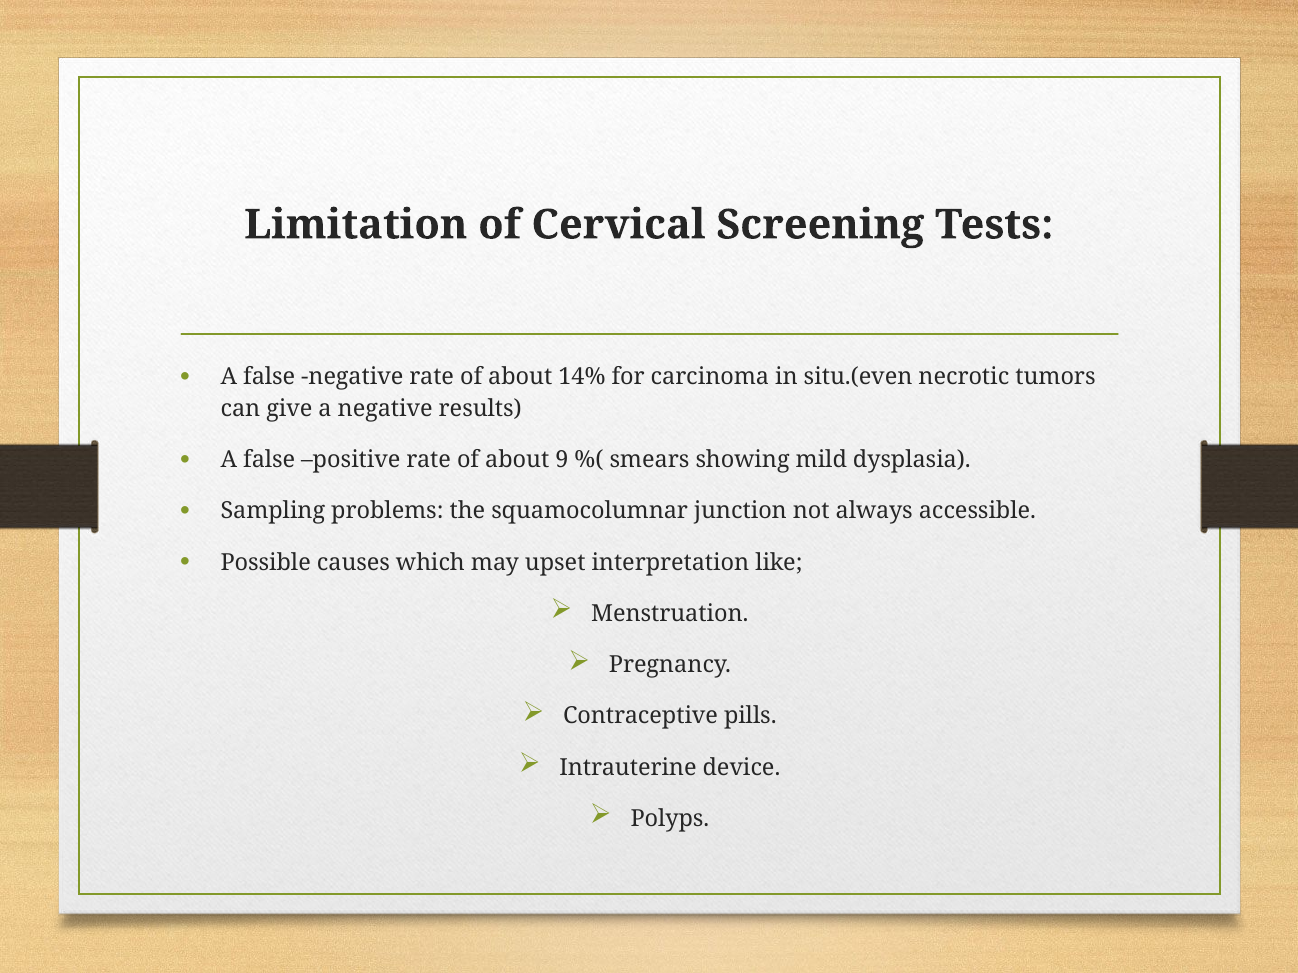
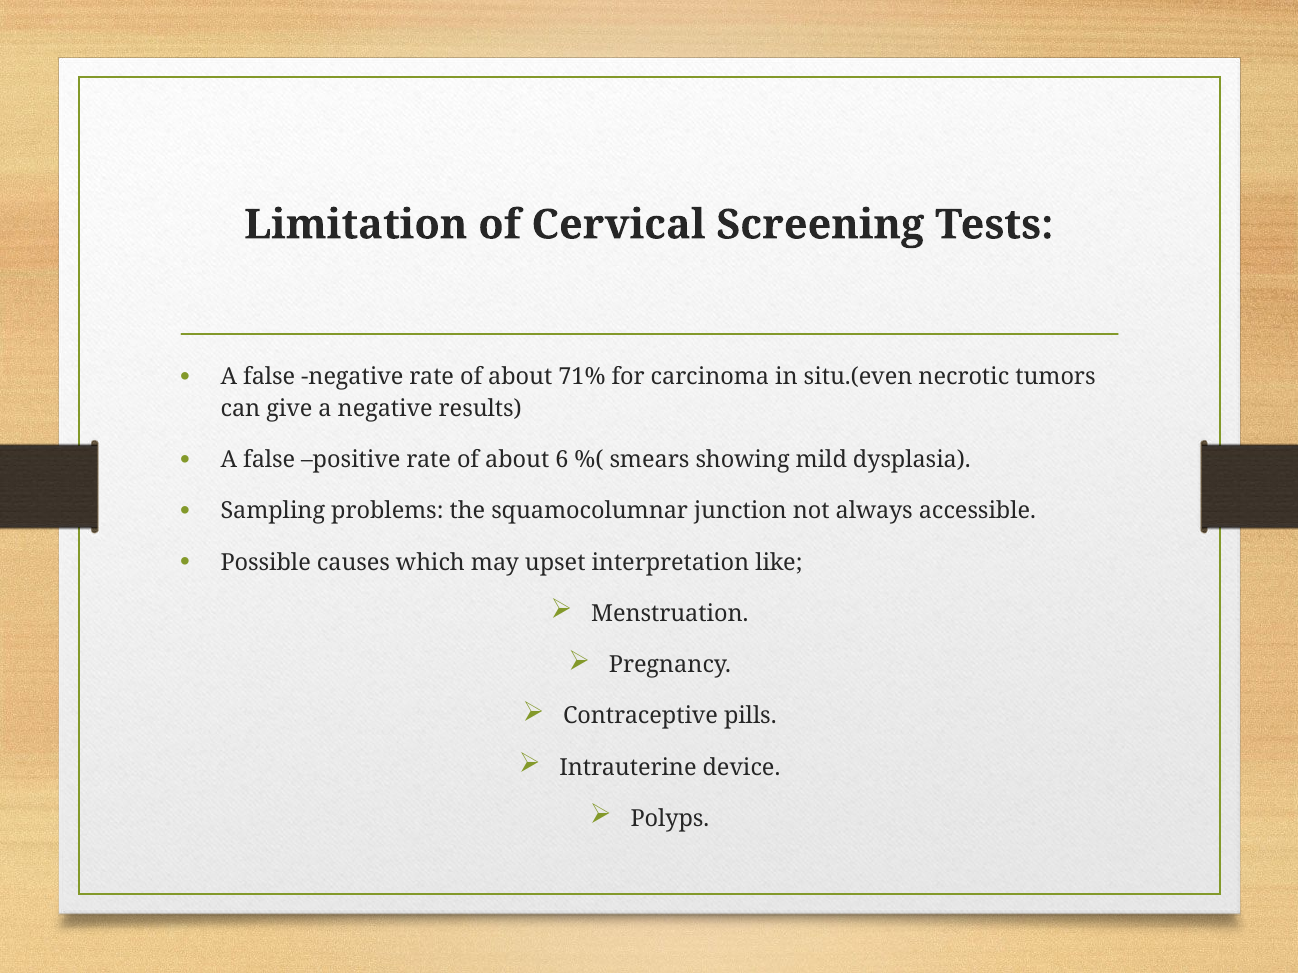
14%: 14% -> 71% (582, 377)
9: 9 -> 6 (562, 460)
